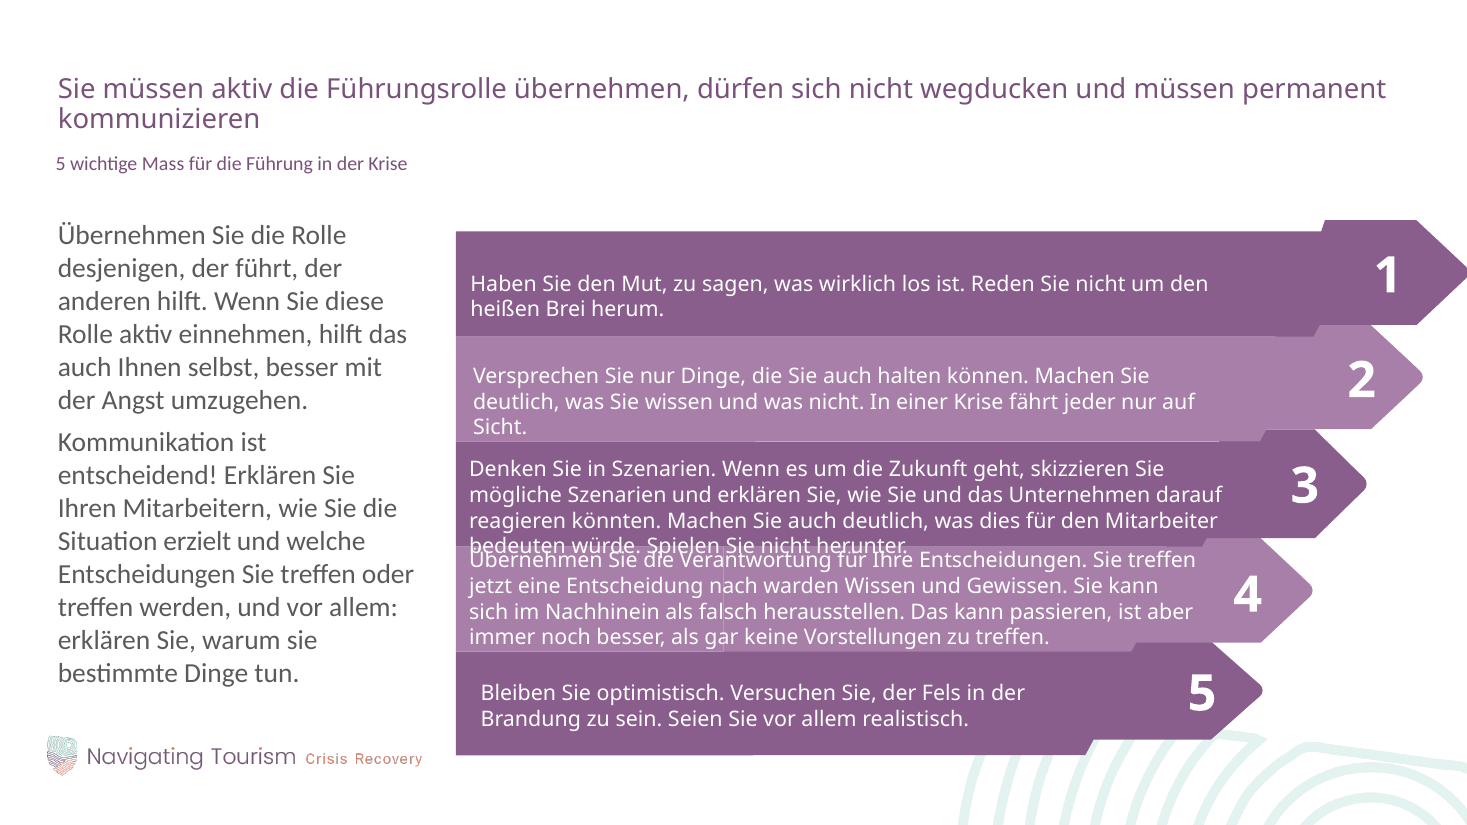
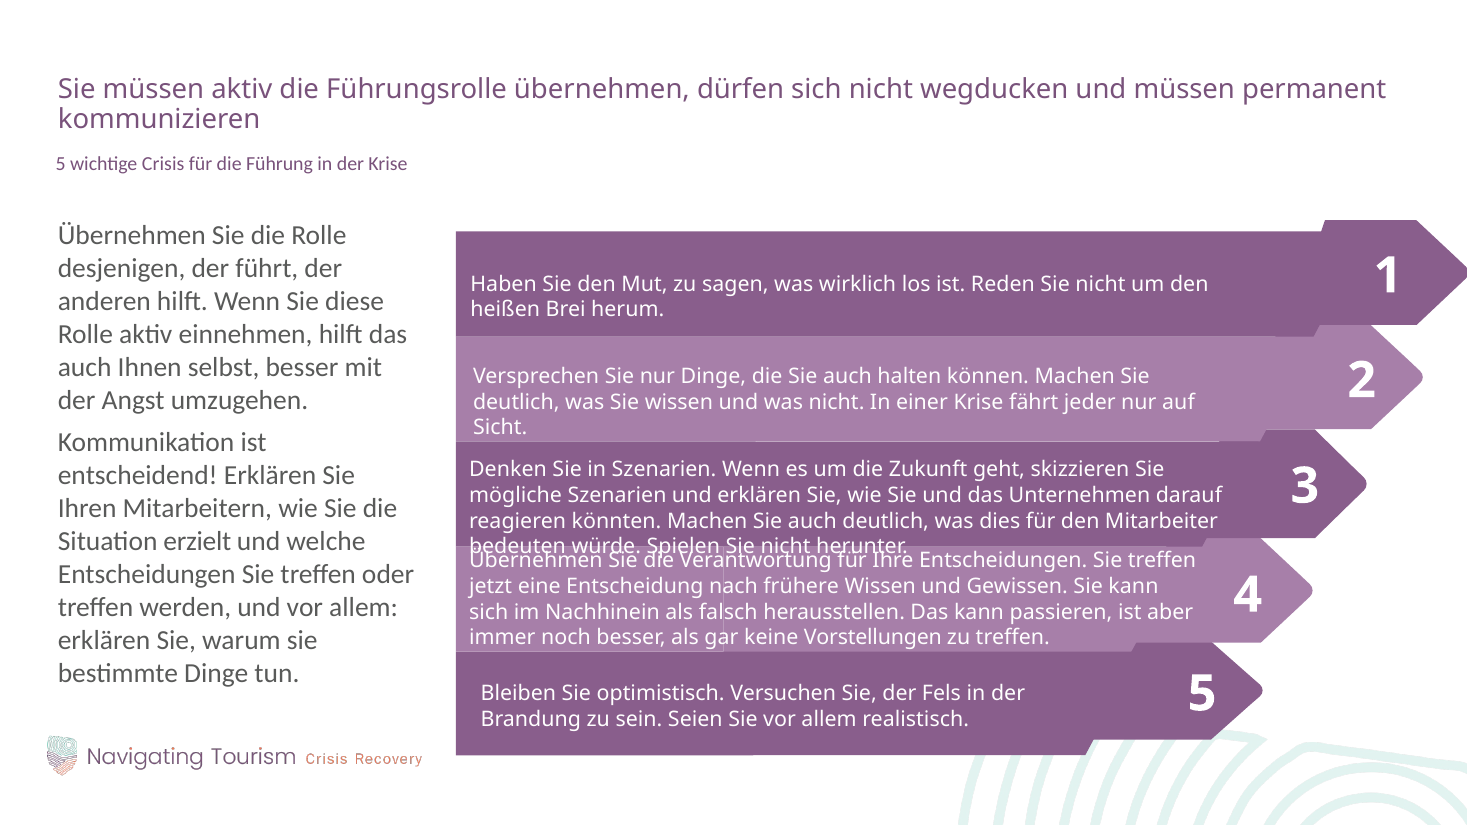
Mass: Mass -> Crisis (163, 164)
warden: warden -> frühere (801, 587)
